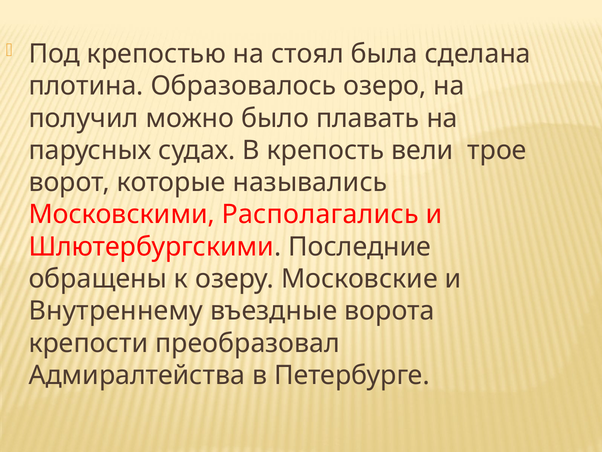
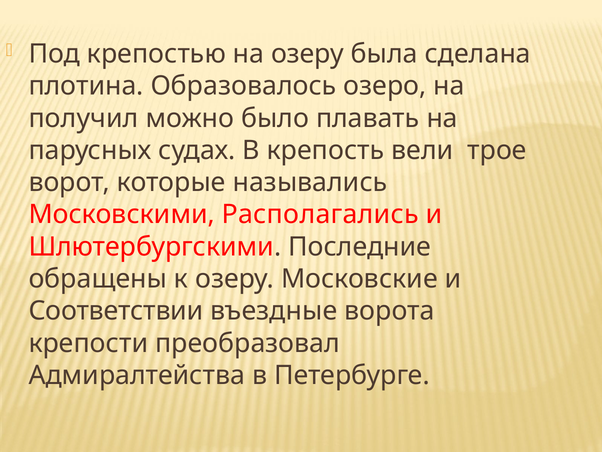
на стоял: стоял -> озеру (308, 54)
Внутреннему: Внутреннему -> Соответствии (116, 311)
